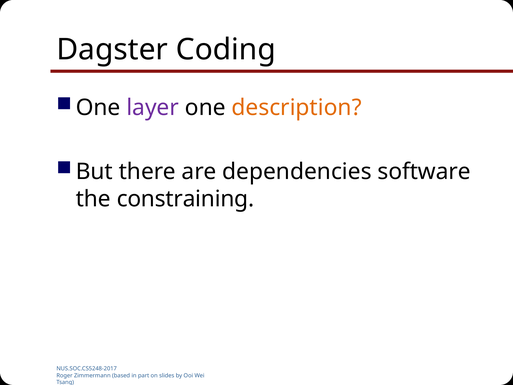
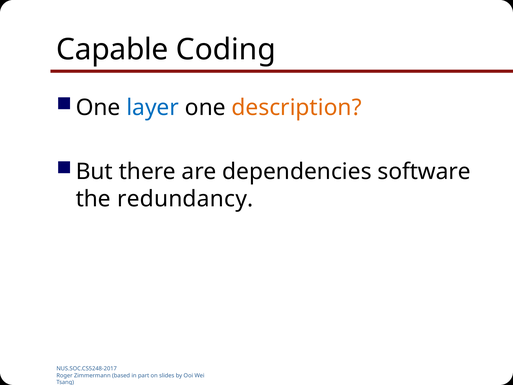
Dagster: Dagster -> Capable (112, 50)
layer colour: purple -> blue (153, 108)
constraining: constraining -> redundancy (185, 199)
